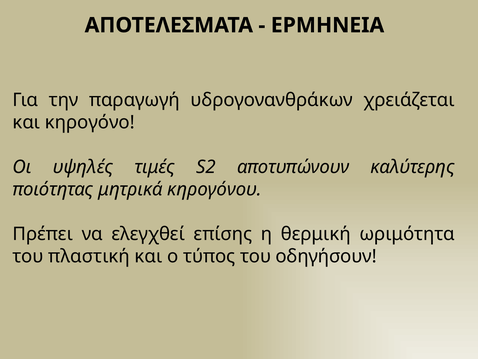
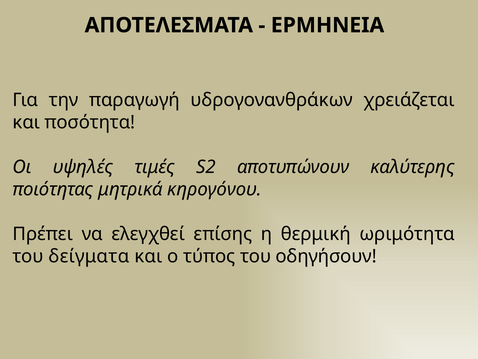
κηρογόνο: κηρογόνο -> ποσότητα (90, 122)
πλαστική: πλαστική -> δείγματα (89, 256)
